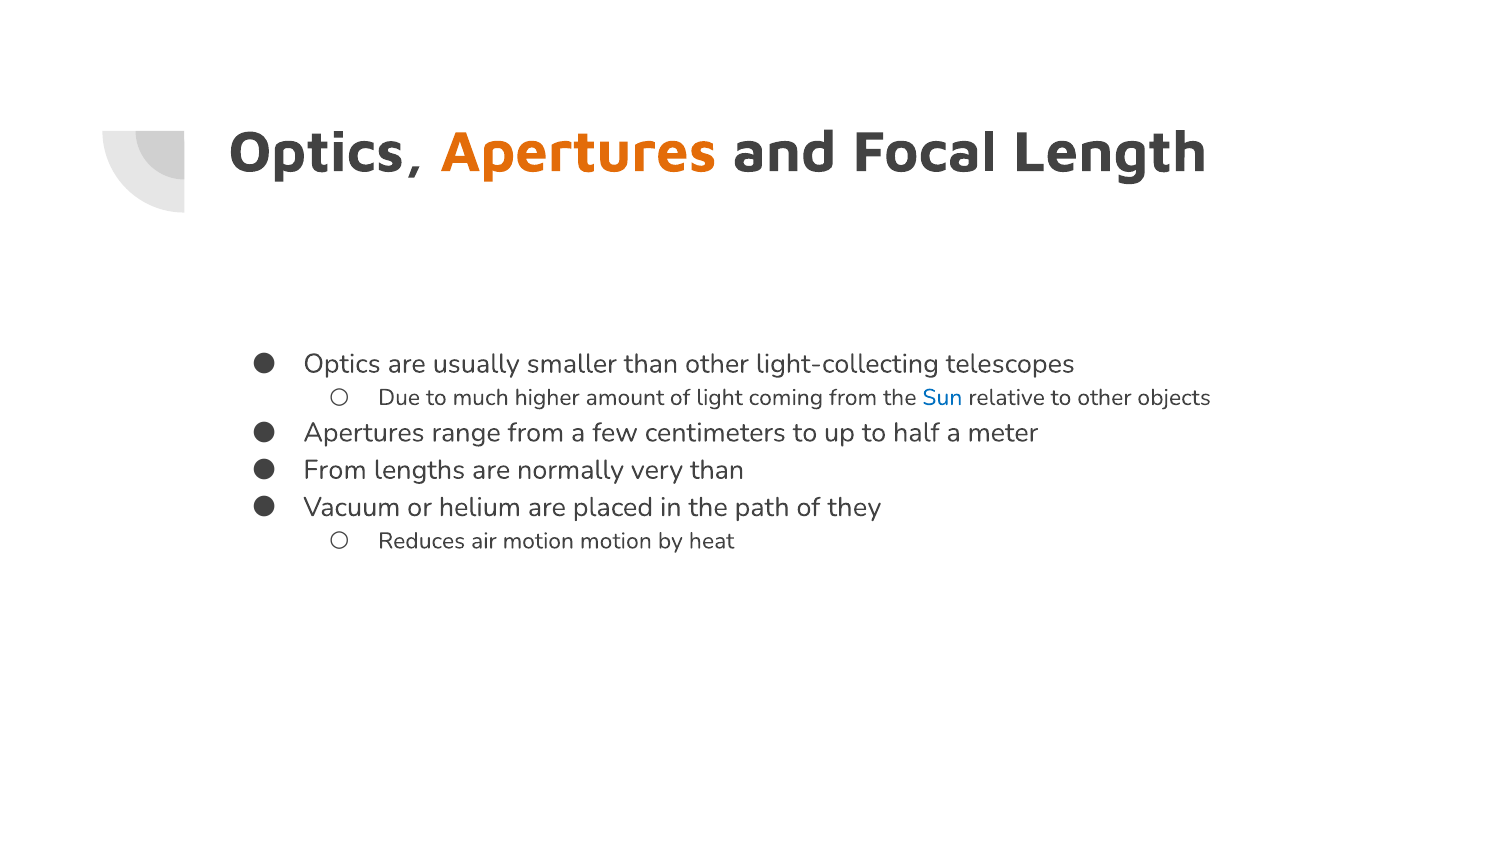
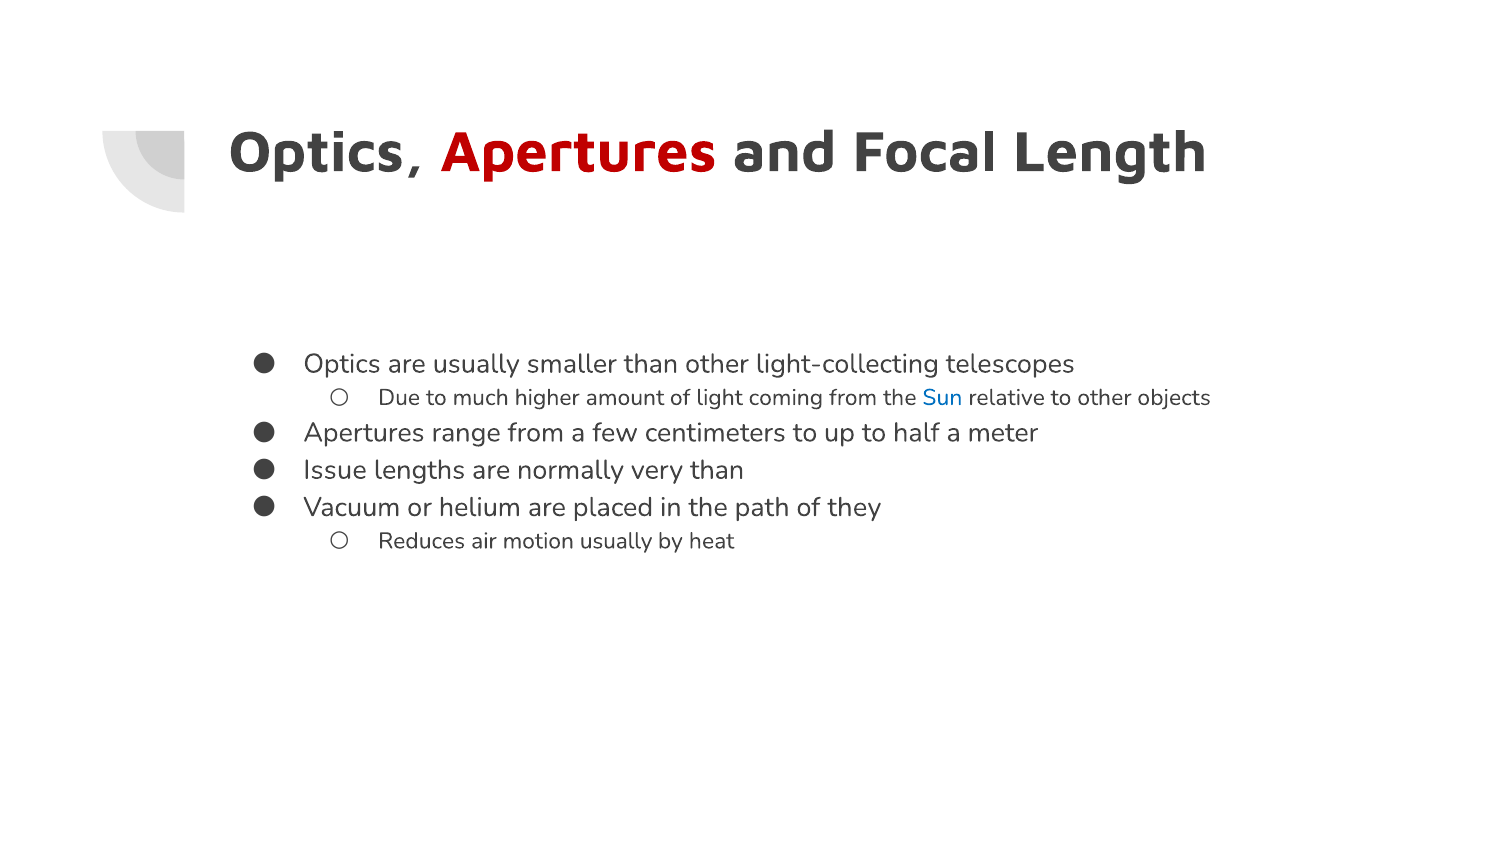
Apertures colour: orange -> red (578, 152)
From: From -> Issue (335, 470)
motion motion: motion -> usually (616, 541)
